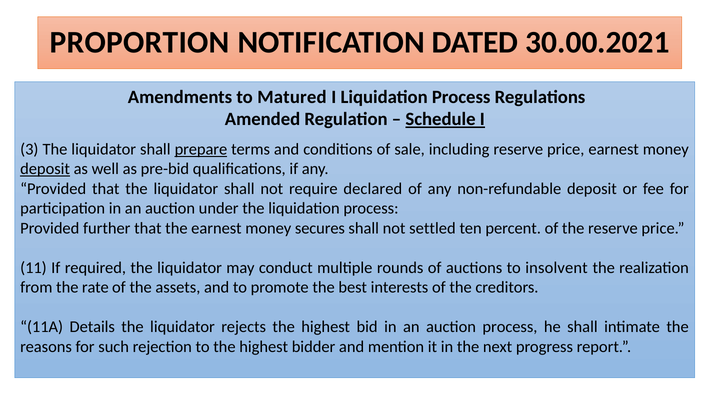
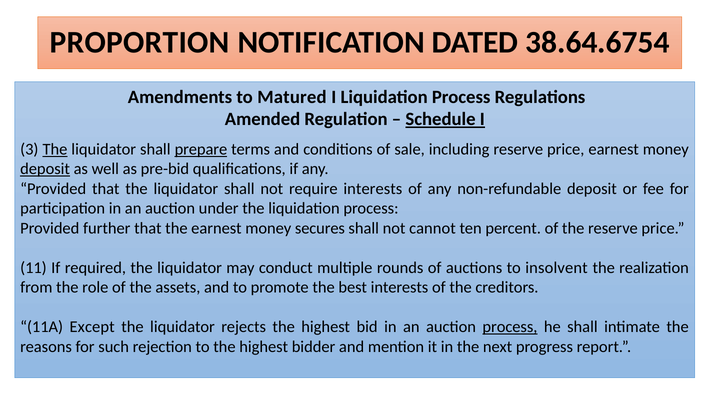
30.00.2021: 30.00.2021 -> 38.64.6754 (597, 42)
The underline: none -> present (55, 149)
require declared: declared -> interests (373, 189)
settled: settled -> cannot (432, 228)
rate: rate -> role (95, 288)
Details: Details -> Except (92, 327)
process underline: none -> present (510, 327)
